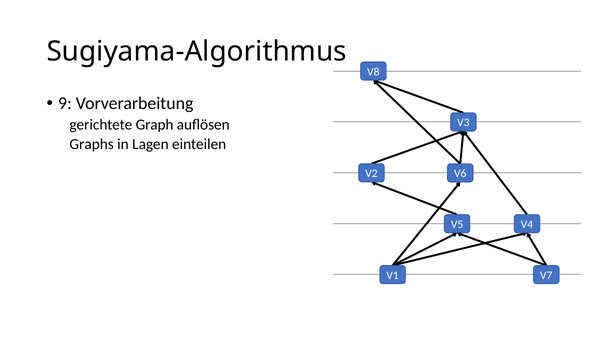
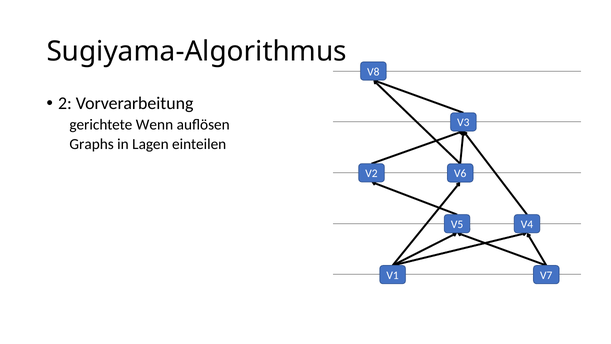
9: 9 -> 2 (65, 103)
Graph: Graph -> Wenn (154, 124)
